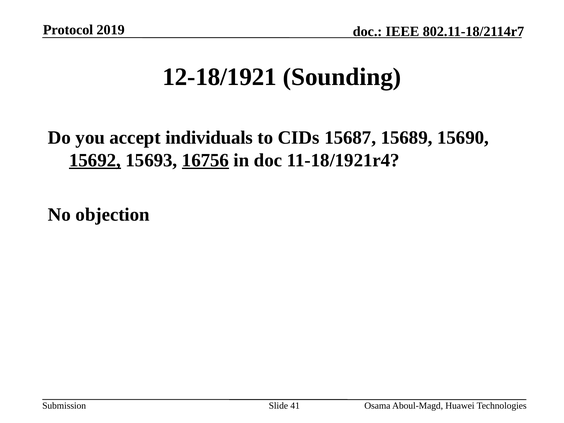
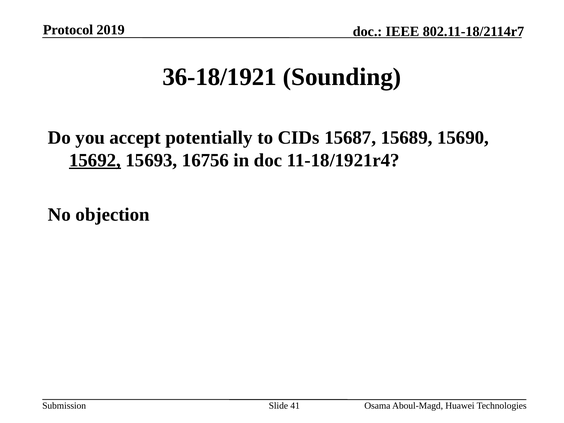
12-18/1921: 12-18/1921 -> 36-18/1921 (220, 77)
individuals: individuals -> potentially (209, 138)
16756 underline: present -> none (205, 160)
